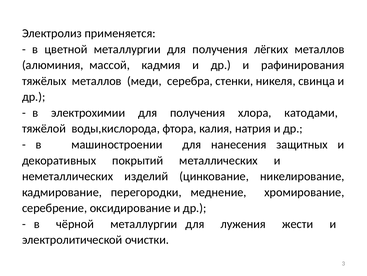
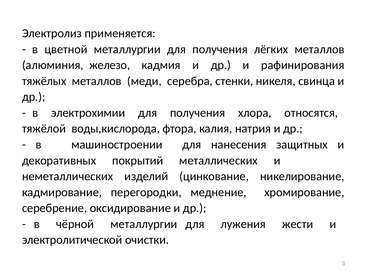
массой: массой -> железо (110, 65)
катодами: катодами -> относятся (311, 112)
